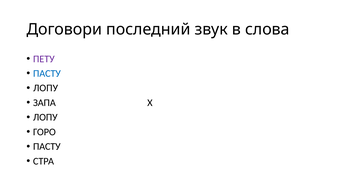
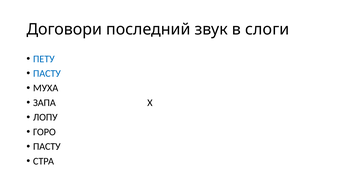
слова: слова -> слоги (267, 29)
ПЕТУ colour: purple -> blue (44, 59)
ЛОПУ: ЛОПУ -> МУХА (46, 88)
